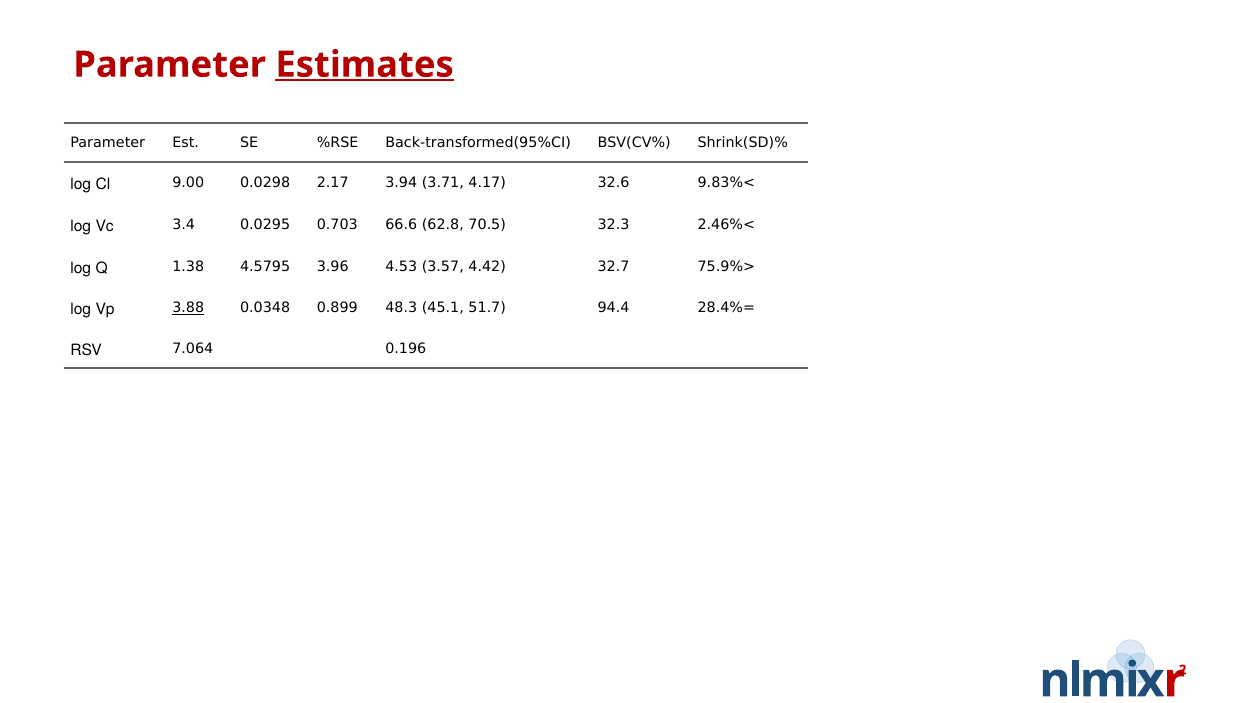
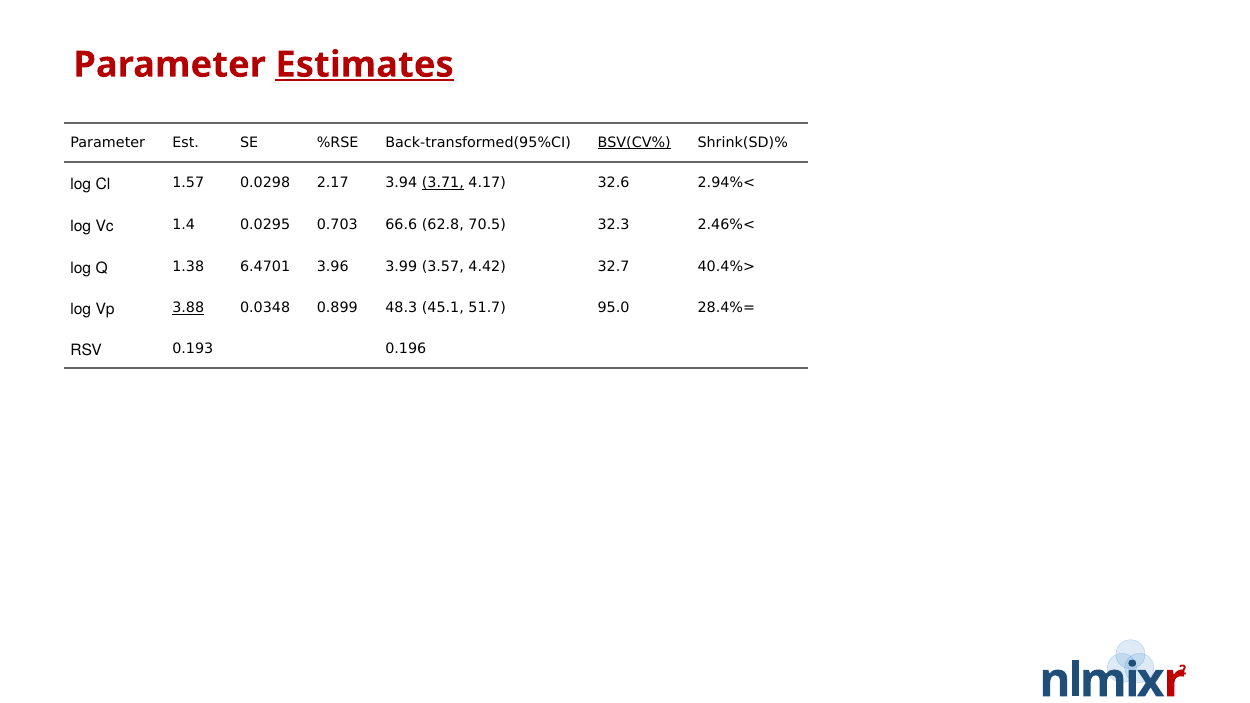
BSV(CV% underline: none -> present (634, 143)
9.00: 9.00 -> 1.57 (188, 183)
3.71 underline: none -> present (443, 183)
9.83%<: 9.83%< -> 2.94%< (726, 183)
3.4: 3.4 -> 1.4 (184, 225)
4.5795: 4.5795 -> 6.4701 (265, 266)
4.53: 4.53 -> 3.99 (401, 266)
75.9%>: 75.9%> -> 40.4%> (726, 266)
94.4: 94.4 -> 95.0 (614, 308)
7.064: 7.064 -> 0.193 (193, 348)
